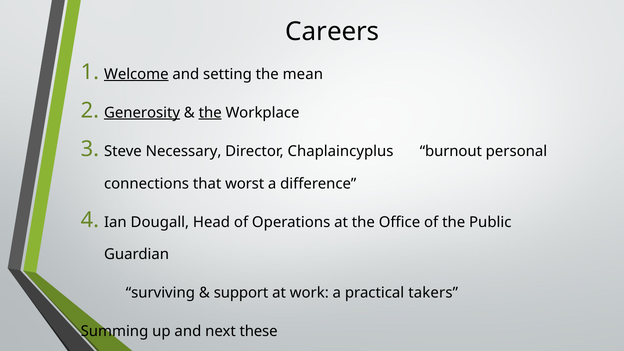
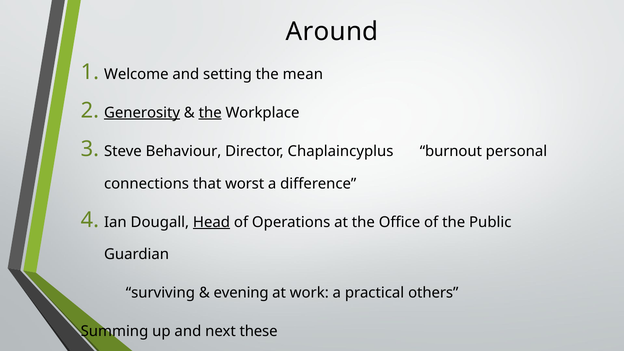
Careers: Careers -> Around (332, 32)
Welcome underline: present -> none (136, 74)
Necessary: Necessary -> Behaviour (184, 151)
Head underline: none -> present (211, 222)
support: support -> evening (241, 293)
takers: takers -> others (433, 293)
